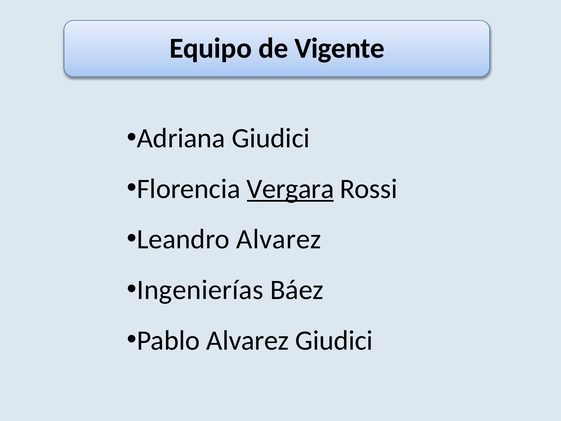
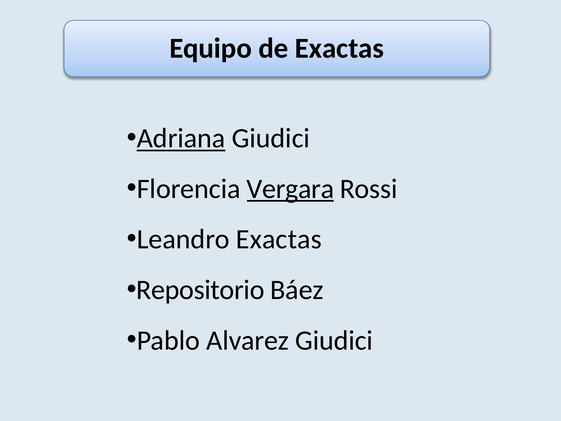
de Vigente: Vigente -> Exactas (339, 48)
Adriana underline: none -> present (181, 138)
Leandro Alvarez: Alvarez -> Exactas (279, 239)
Ingenierías: Ingenierías -> Repositorio (200, 290)
